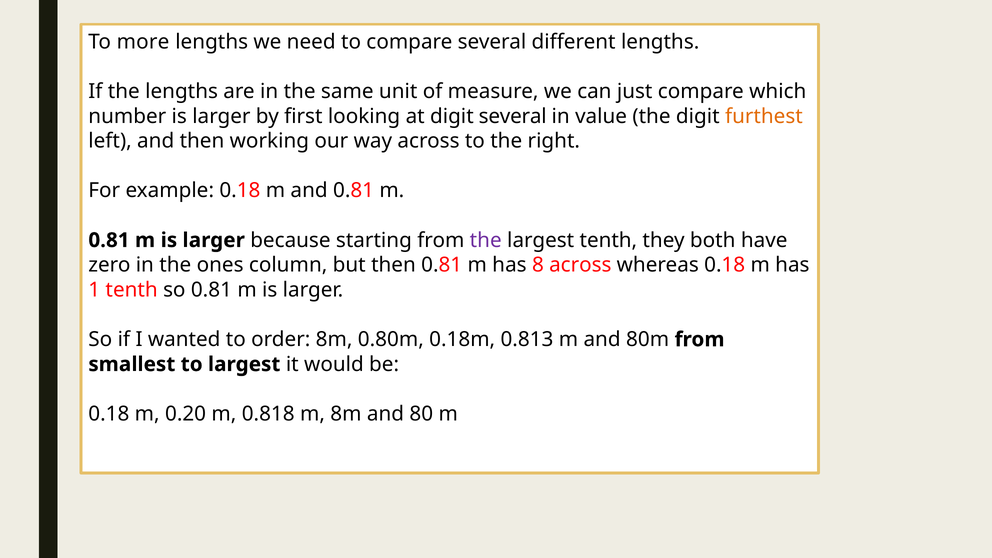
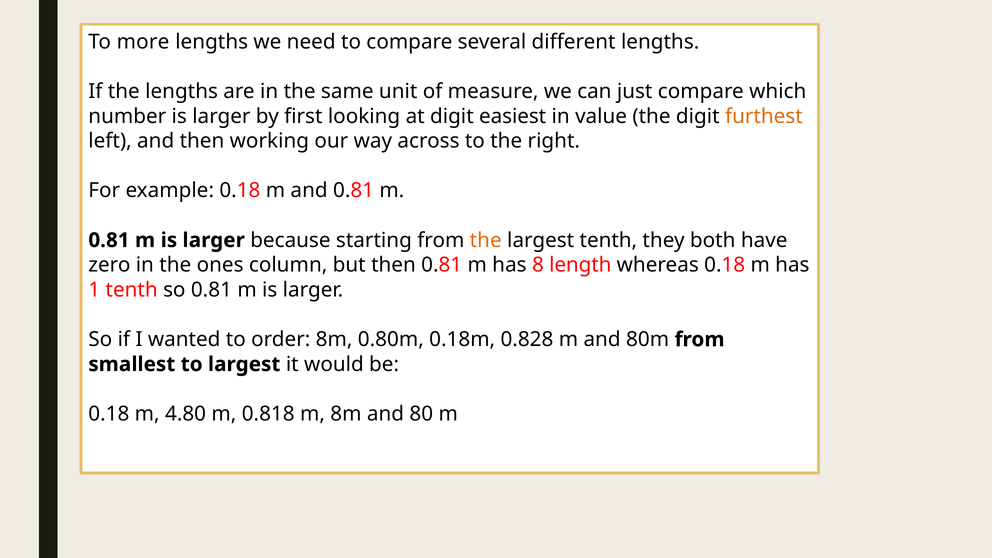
digit several: several -> easiest (513, 116)
the colour: purple -> orange (486, 240)
8 across: across -> length (580, 265)
0.813: 0.813 -> 0.828 (527, 339)
0.20: 0.20 -> 4.80 (186, 414)
